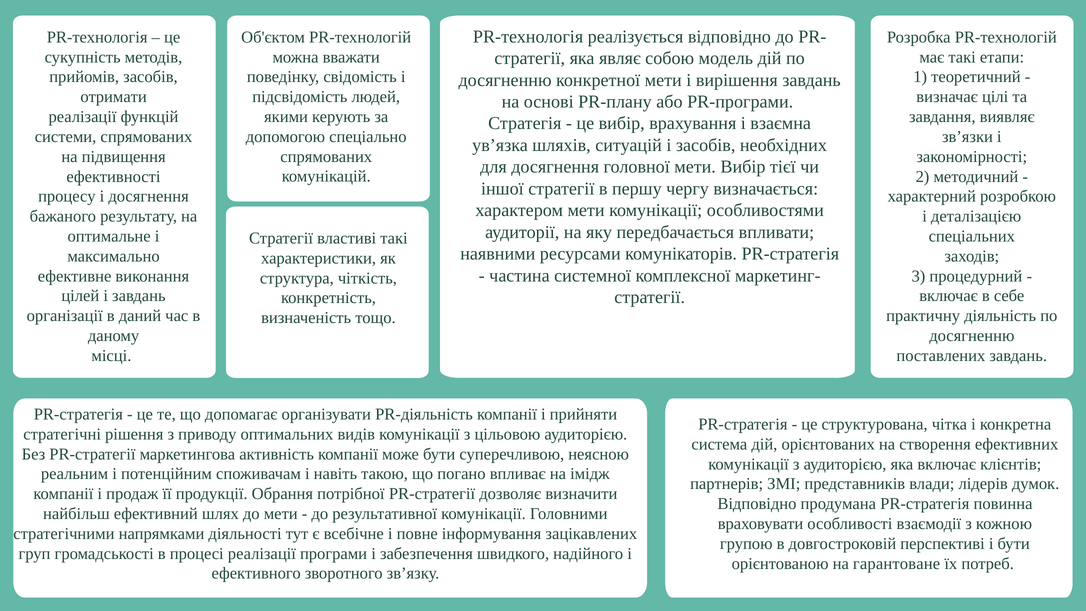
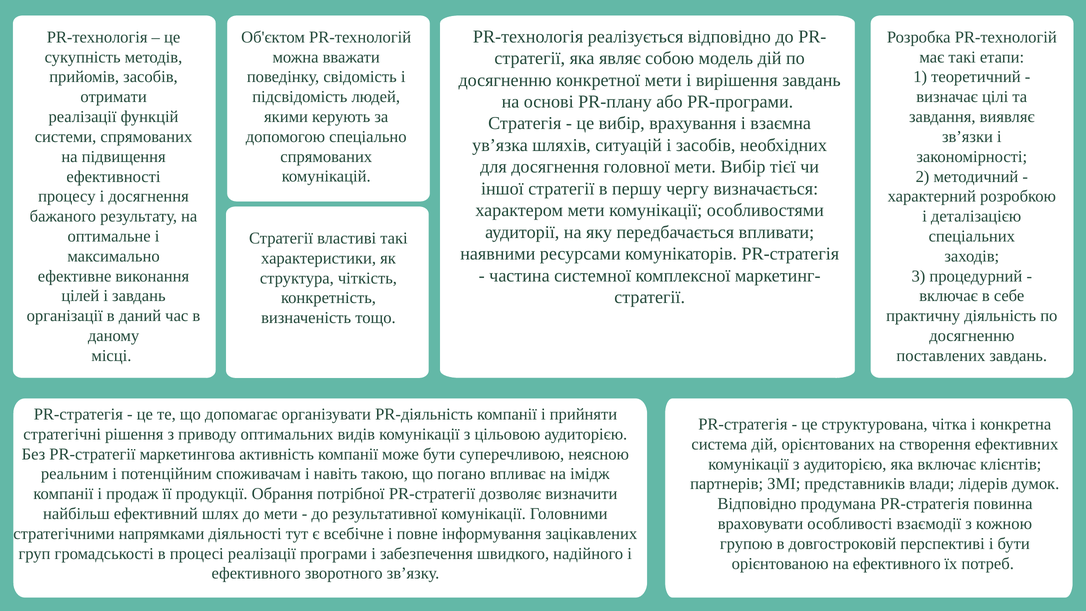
на гарантоване: гарантоване -> ефективного (897, 563)
